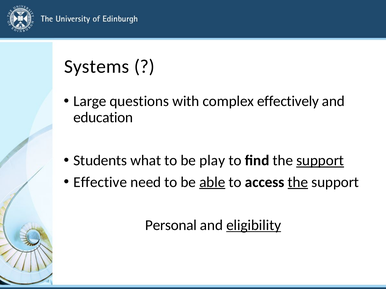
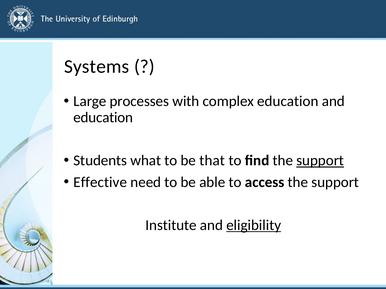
questions: questions -> processes (139, 101)
complex effectively: effectively -> education (288, 101)
play: play -> that (212, 161)
able underline: present -> none (212, 182)
the underline: present -> none (298, 182)
Personal: Personal -> Institute (171, 226)
